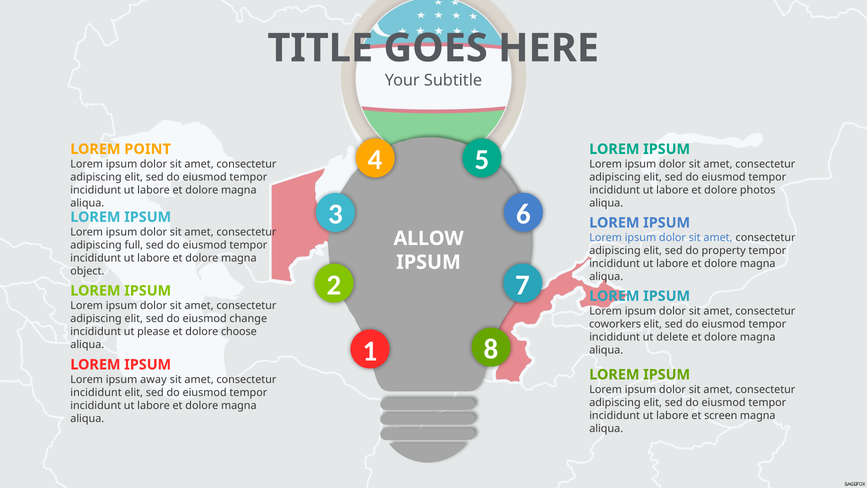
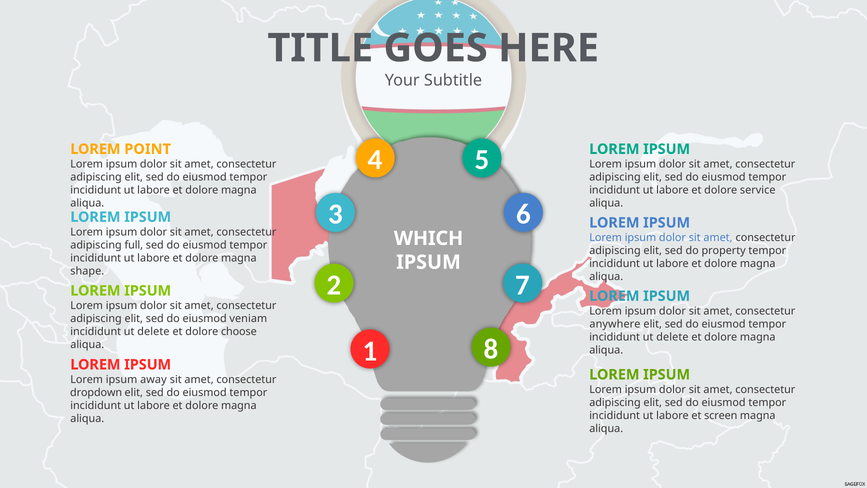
photos: photos -> service (758, 190)
ALLOW: ALLOW -> WHICH (429, 238)
object: object -> shape (87, 271)
change: change -> veniam (248, 318)
coworkers: coworkers -> anywhere (615, 324)
please: please -> delete (153, 331)
incididunt: incididunt -> dropdown (96, 392)
